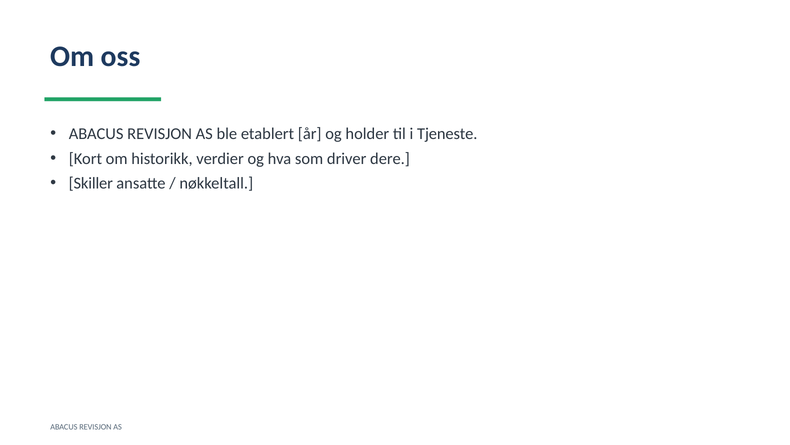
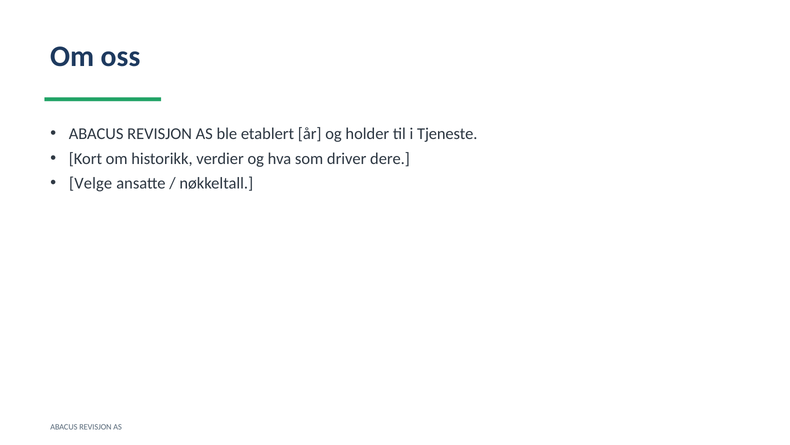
Skiller: Skiller -> Velge (91, 183)
